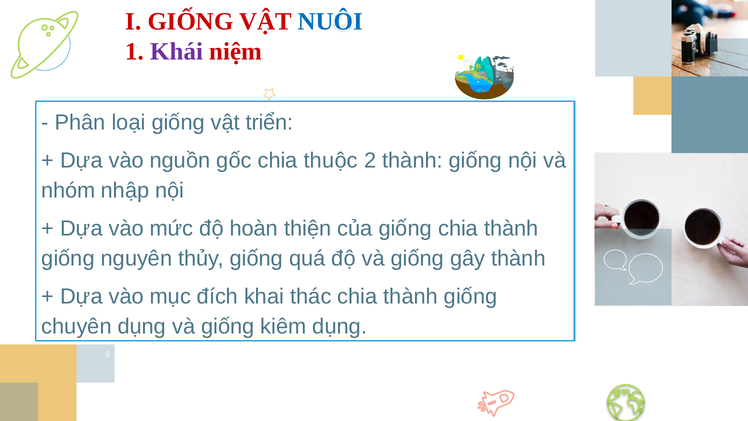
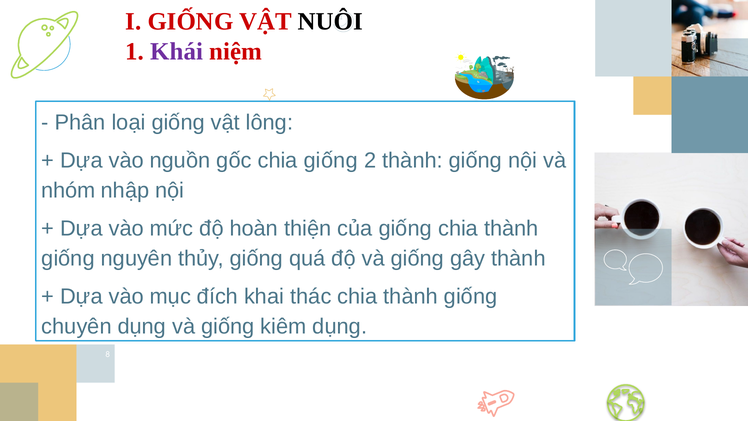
NUÔI colour: blue -> black (330, 22)
triển: triển -> lông (269, 122)
chia thuộc: thuộc -> giống (331, 160)
